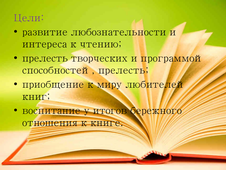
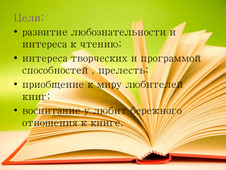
прелесть: прелесть -> интереса (45, 58)
итогов: итогов -> любит (110, 110)
